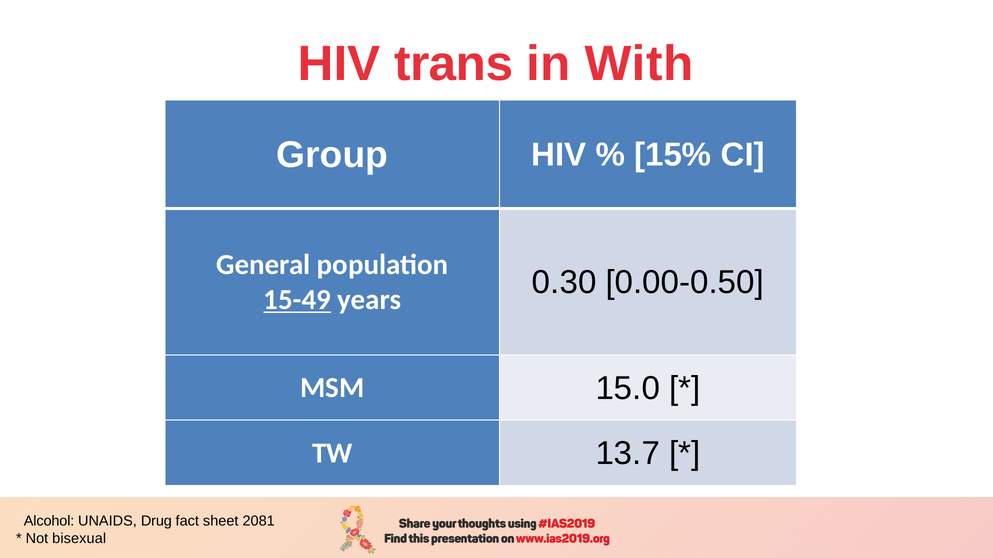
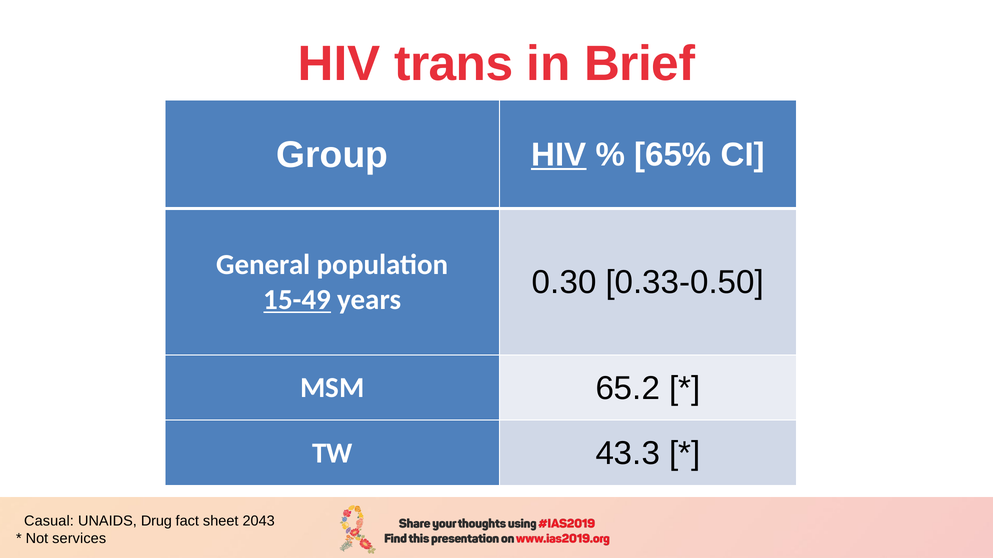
With: With -> Brief (640, 64)
HIV underline: none -> present (559, 155)
15%: 15% -> 65% (673, 155)
0.00-0.50: 0.00-0.50 -> 0.33-0.50 (685, 283)
15.0: 15.0 -> 65.2 (628, 389)
13.7: 13.7 -> 43.3 (628, 454)
Alcohol: Alcohol -> Casual (49, 522)
2081: 2081 -> 2043 (259, 522)
bisexual: bisexual -> services (79, 539)
